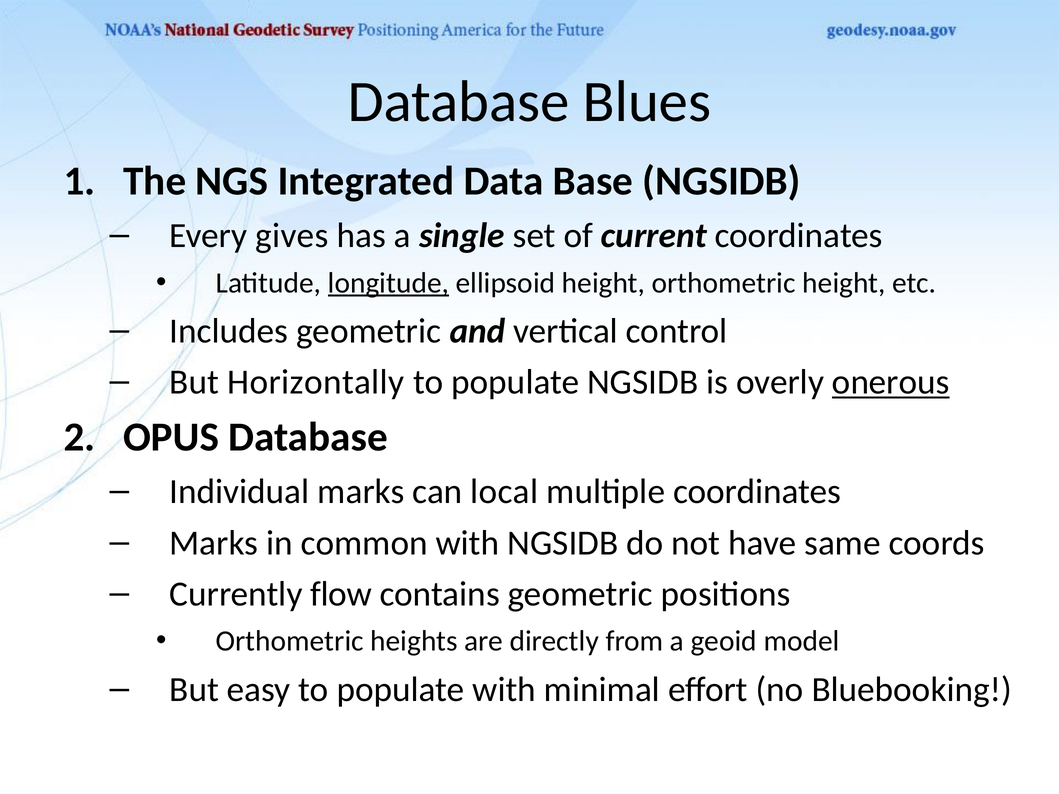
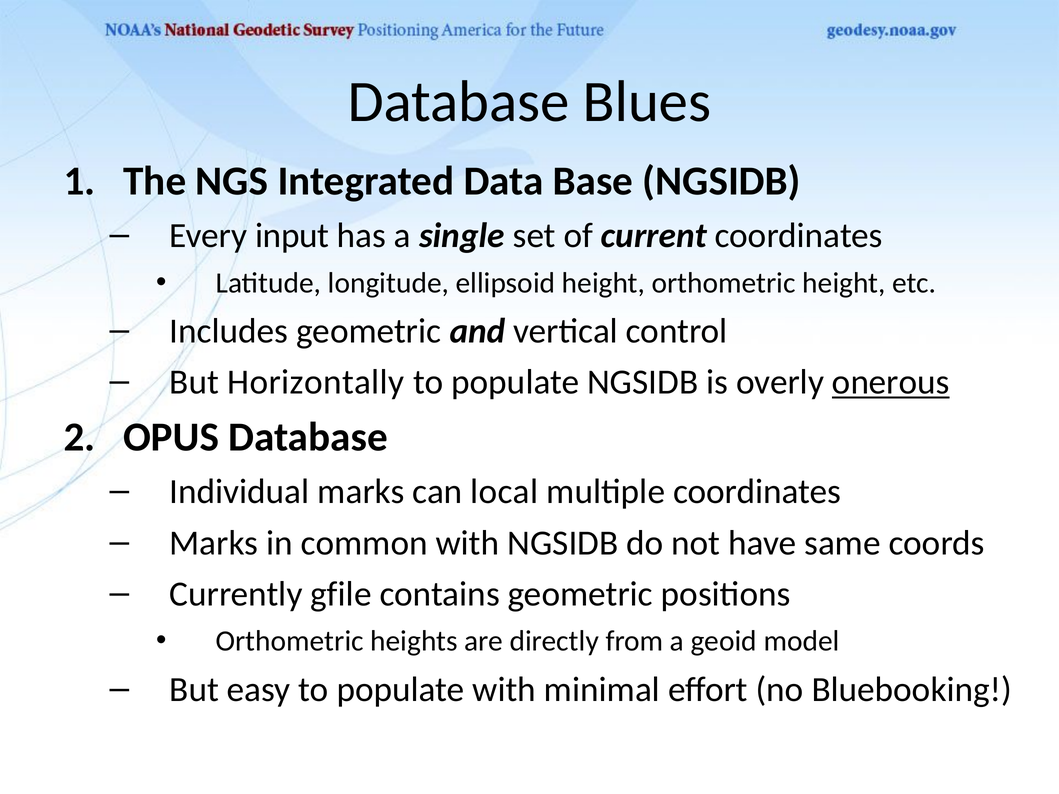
gives: gives -> input (292, 236)
longitude underline: present -> none (388, 283)
flow: flow -> gfile (341, 594)
